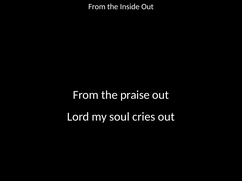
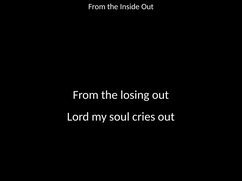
praise: praise -> losing (135, 95)
